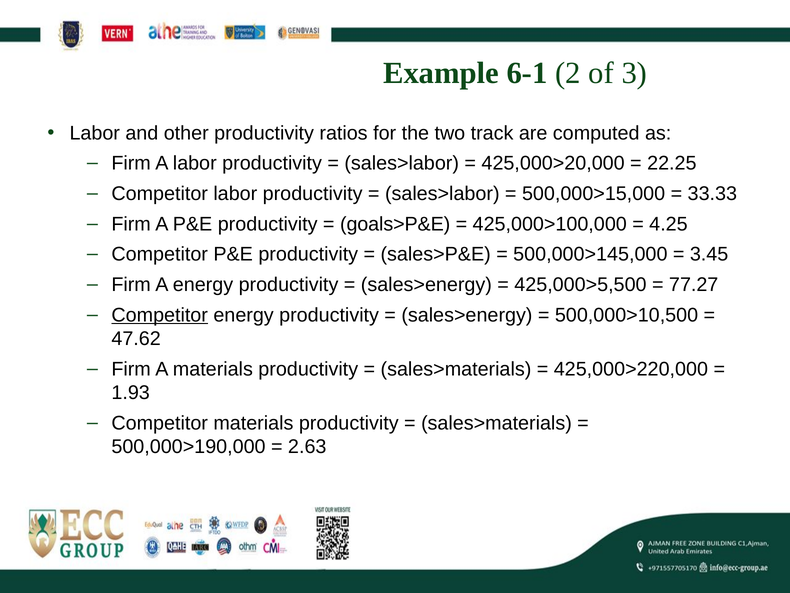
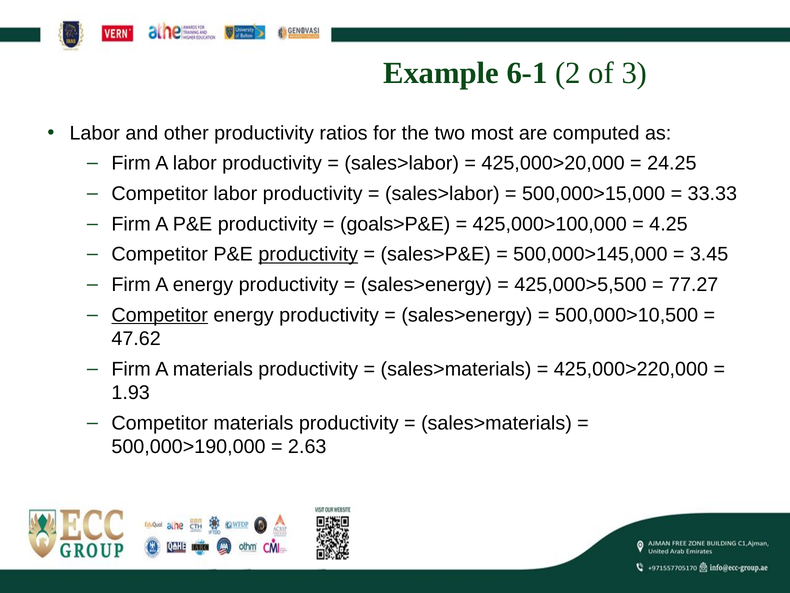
track: track -> most (492, 133)
22.25: 22.25 -> 24.25 (672, 163)
productivity underline: none -> present (308, 254)
